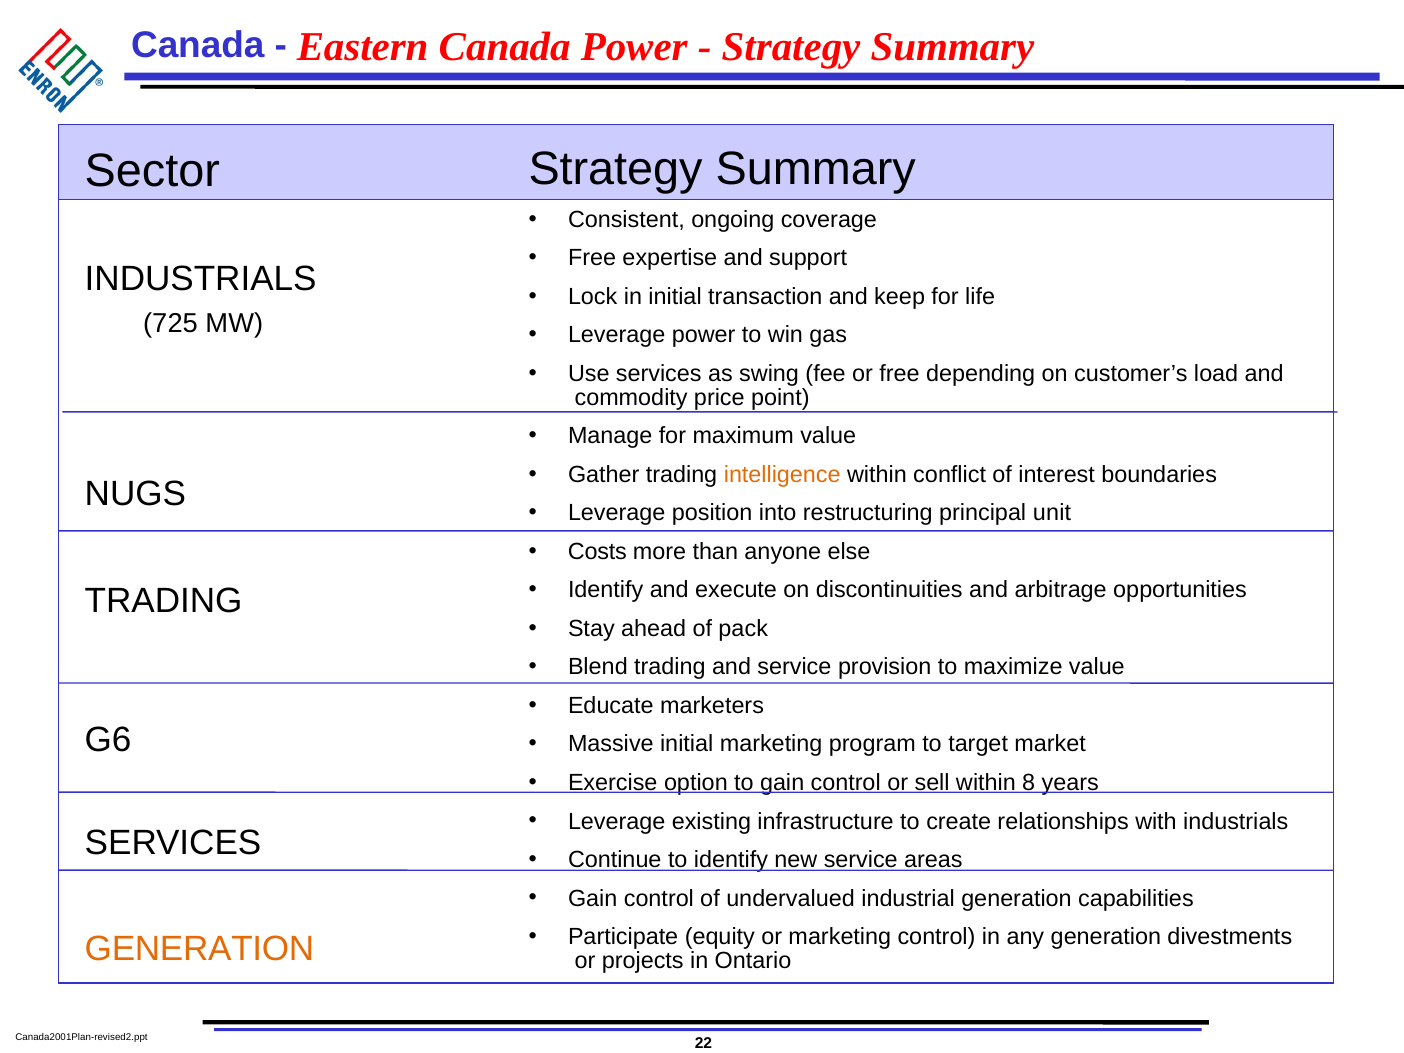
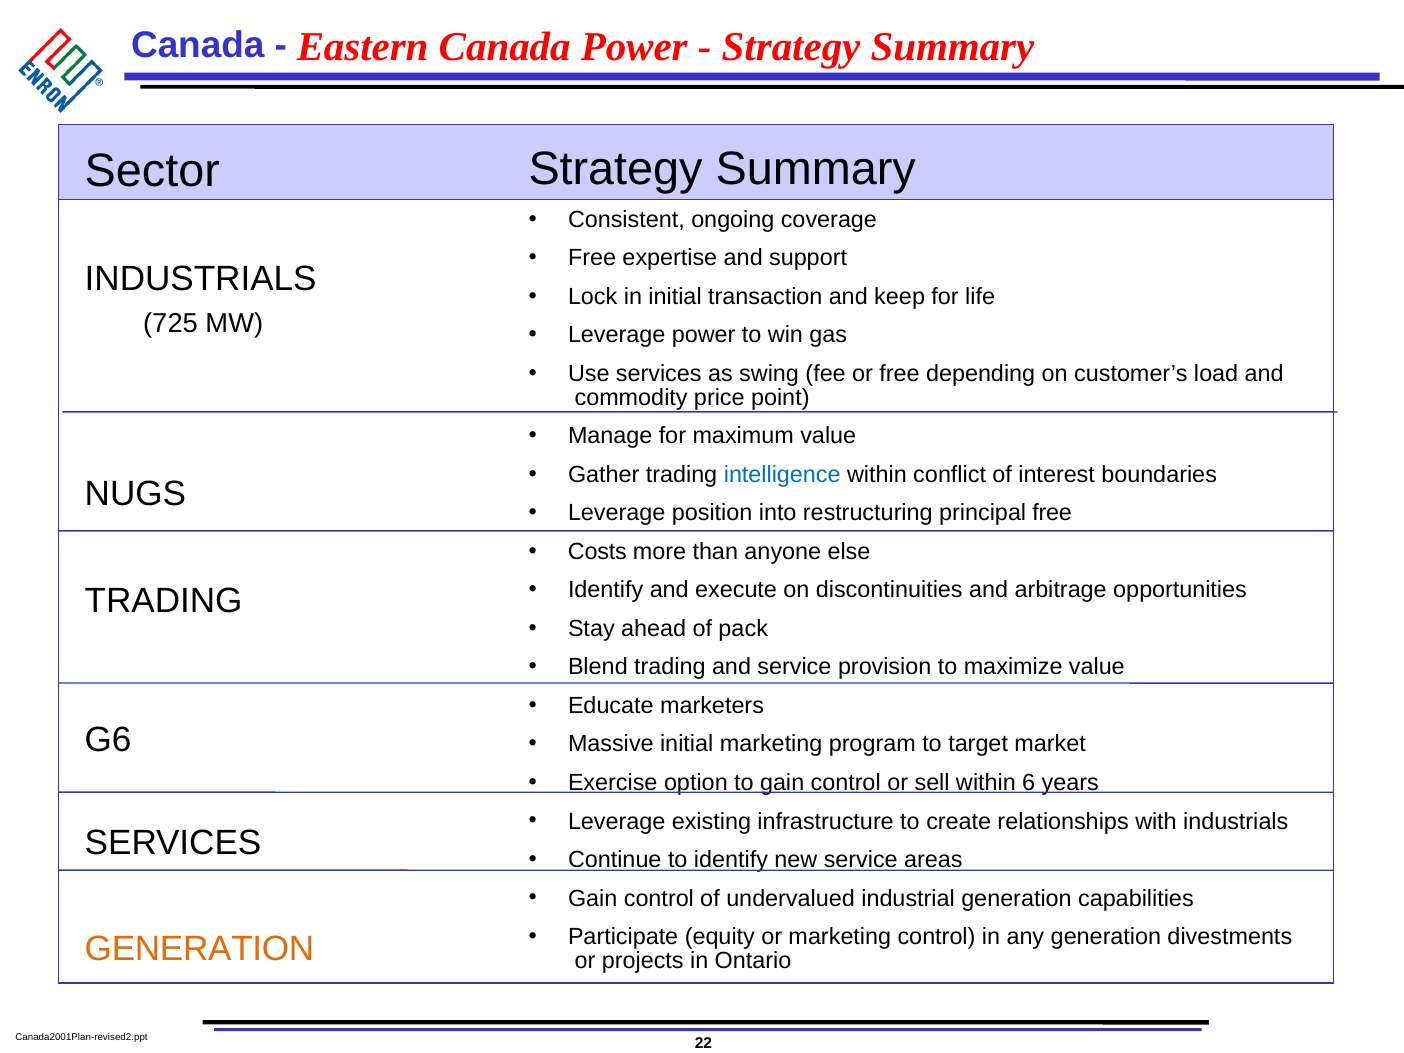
intelligence colour: orange -> blue (782, 475)
principal unit: unit -> free (1052, 513)
8: 8 -> 6 (1029, 783)
